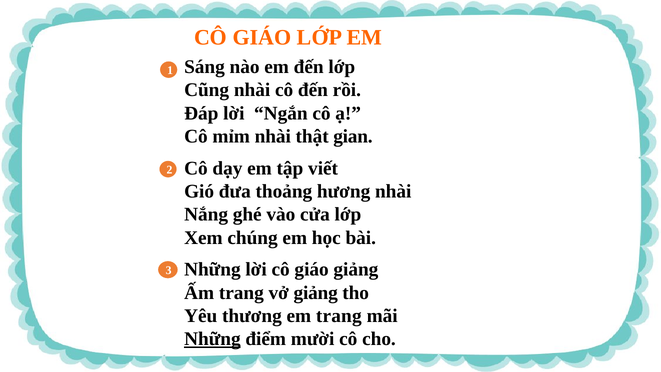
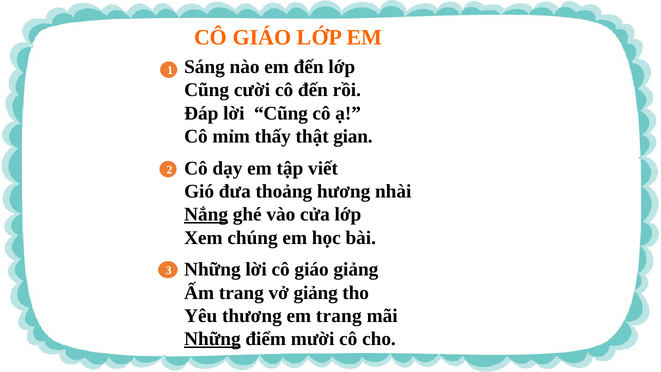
Cũng nhài: nhài -> cười (252, 90)
lời Ngắn: Ngắn -> Cũng (281, 113)
mỉm nhài: nhài -> thấy (273, 136)
Nắng underline: none -> present (206, 214)
